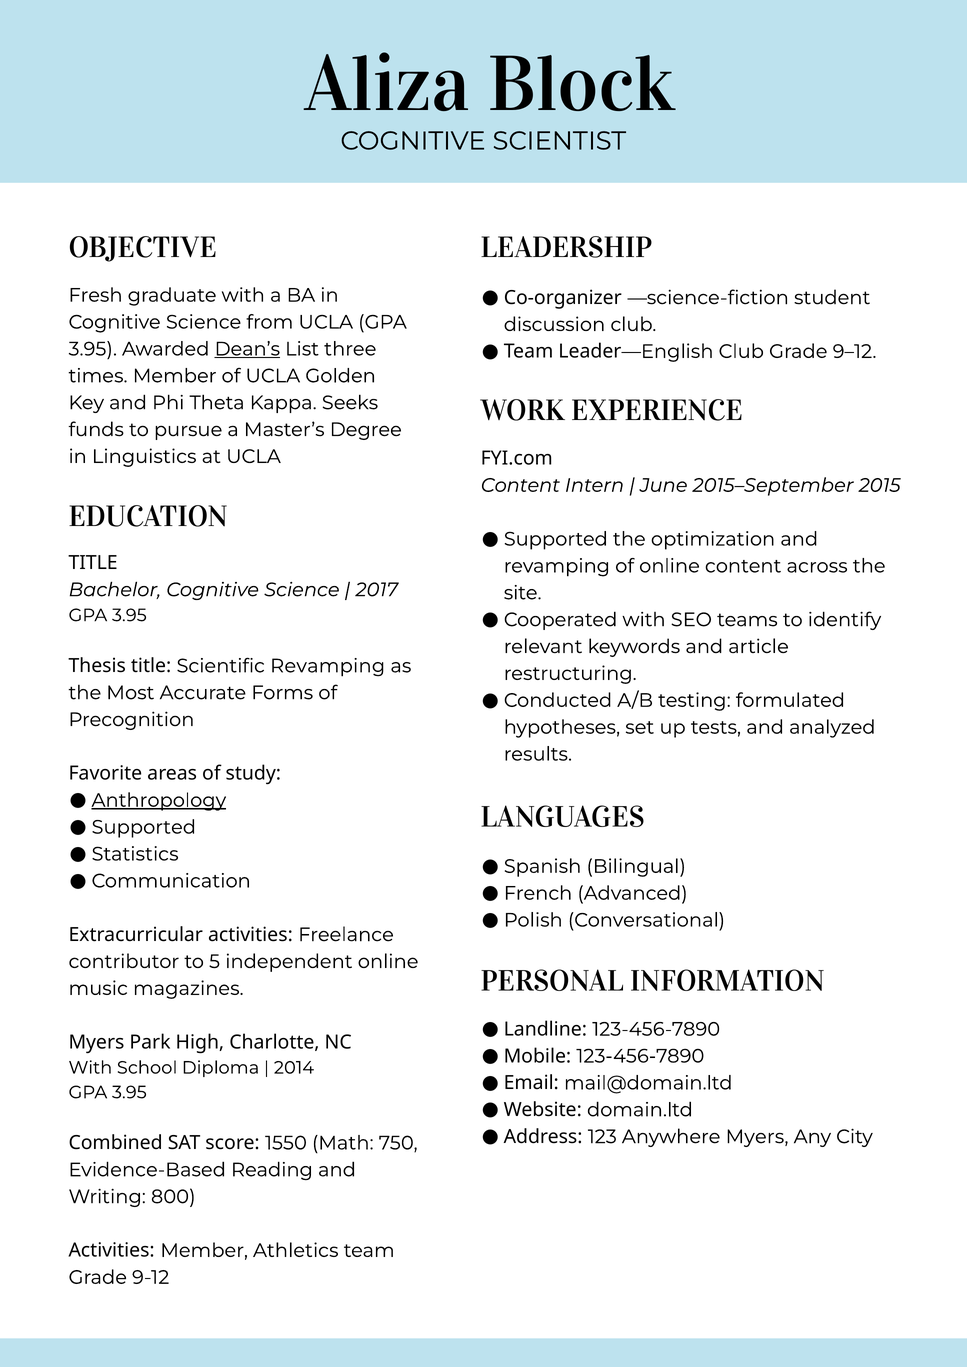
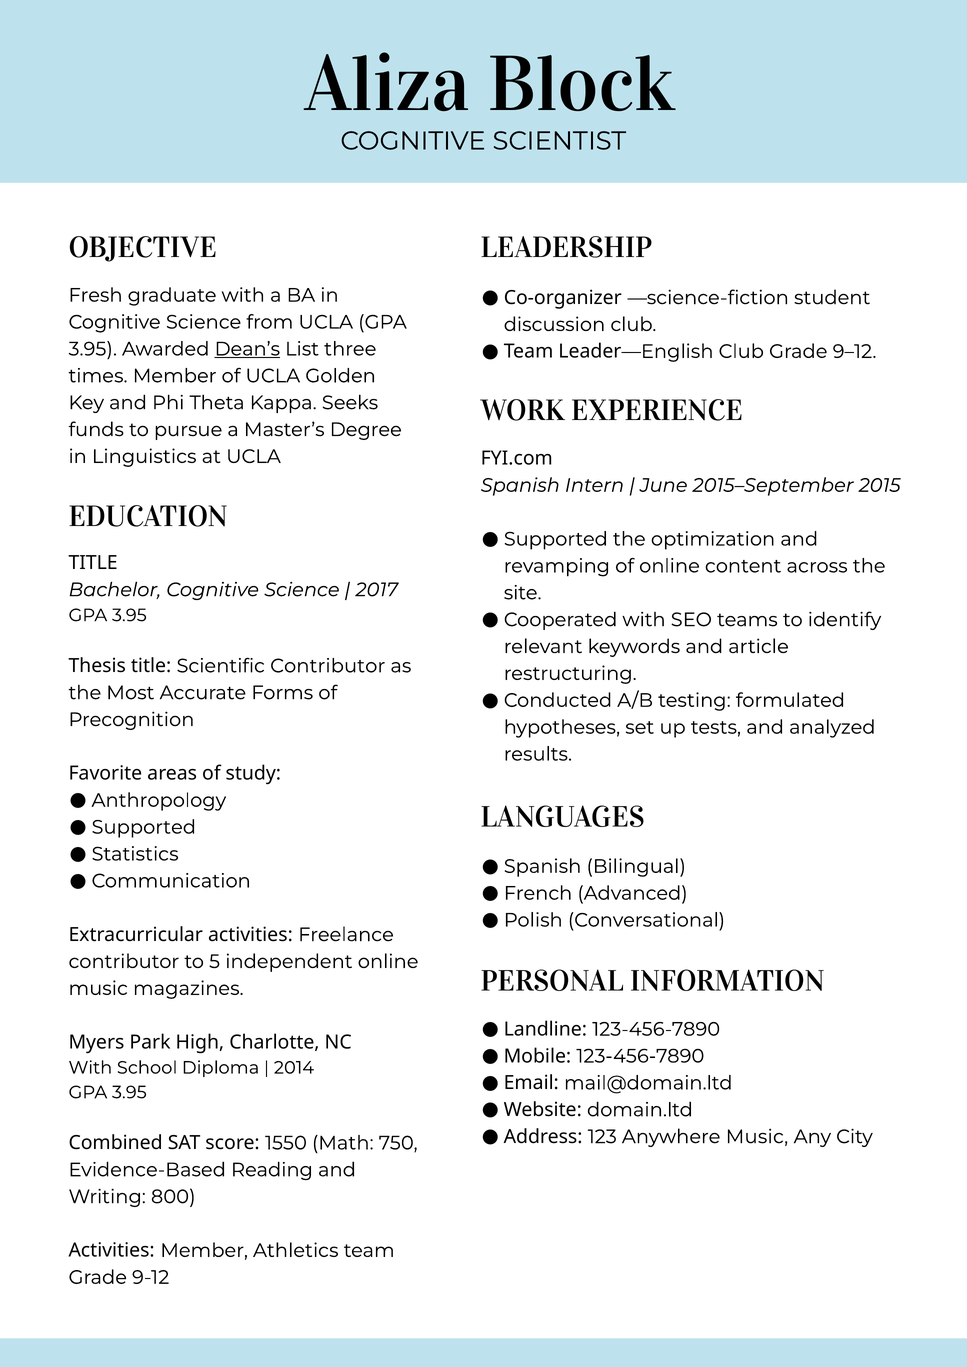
Content: Content -> Spanish (520, 486)
Scientific Revamping: Revamping -> Contributor (328, 666)
Anthropology underline: present -> none (159, 801)
Anywhere Myers: Myers -> Music (757, 1137)
